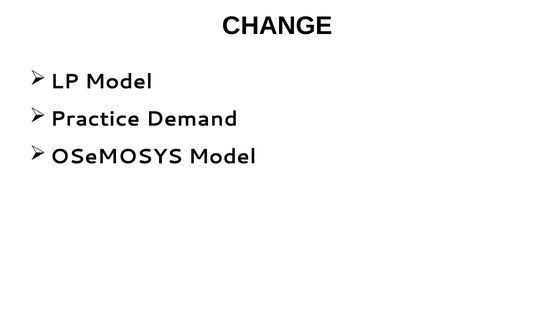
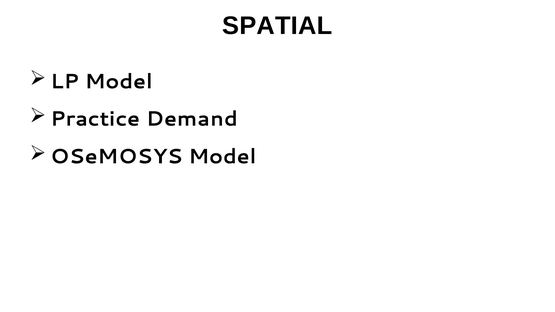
CHANGE: CHANGE -> SPATIAL (277, 26)
